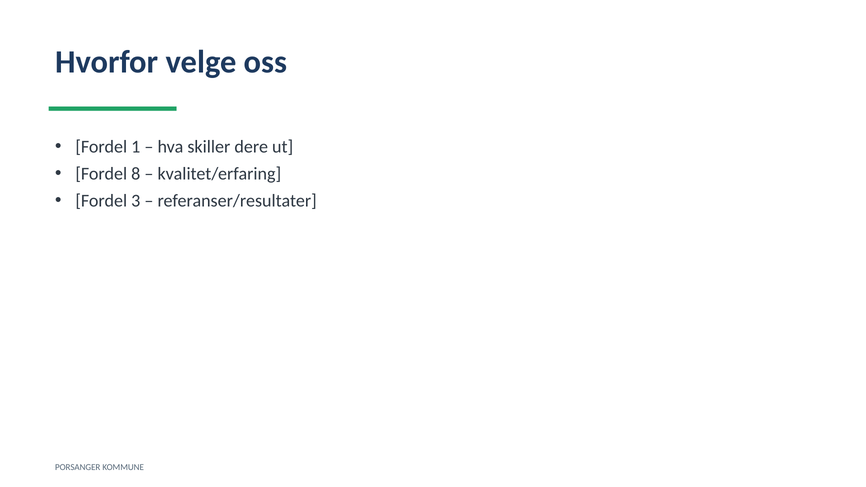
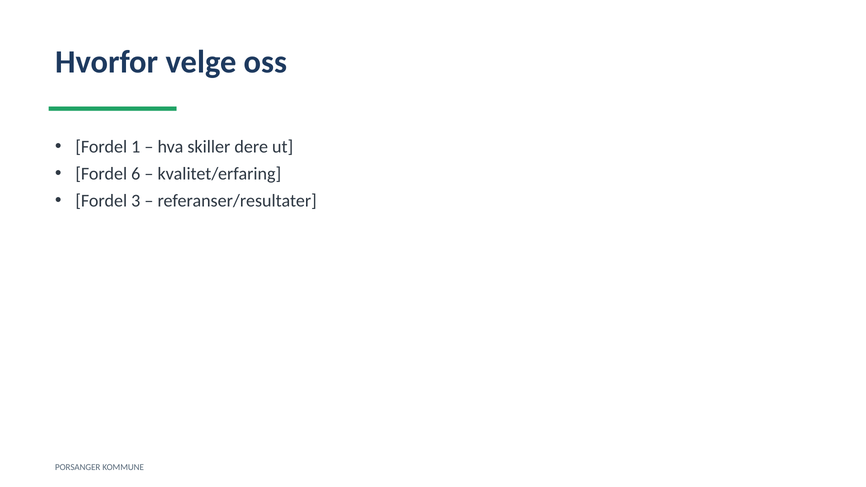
8: 8 -> 6 (136, 174)
